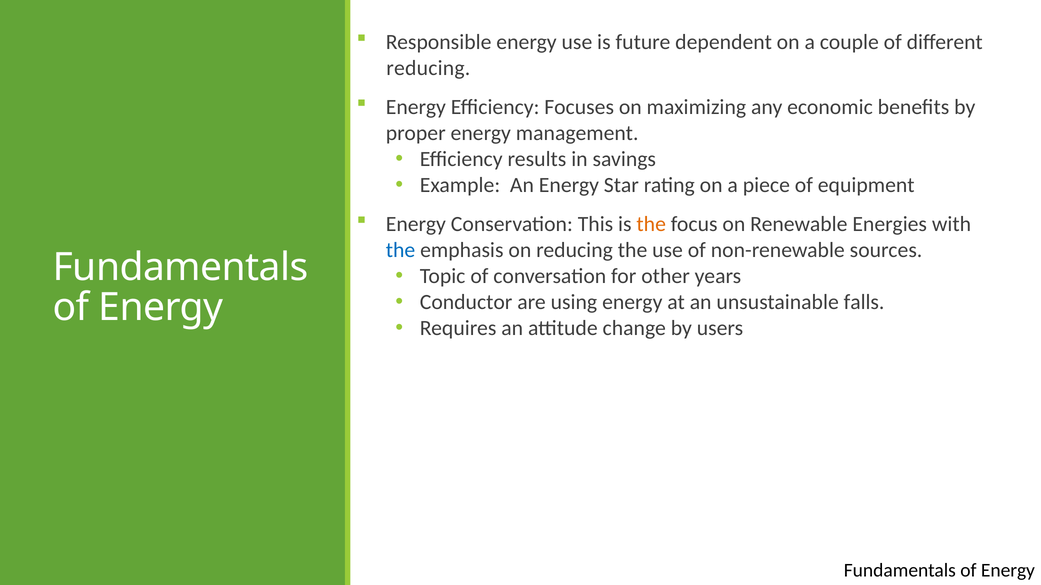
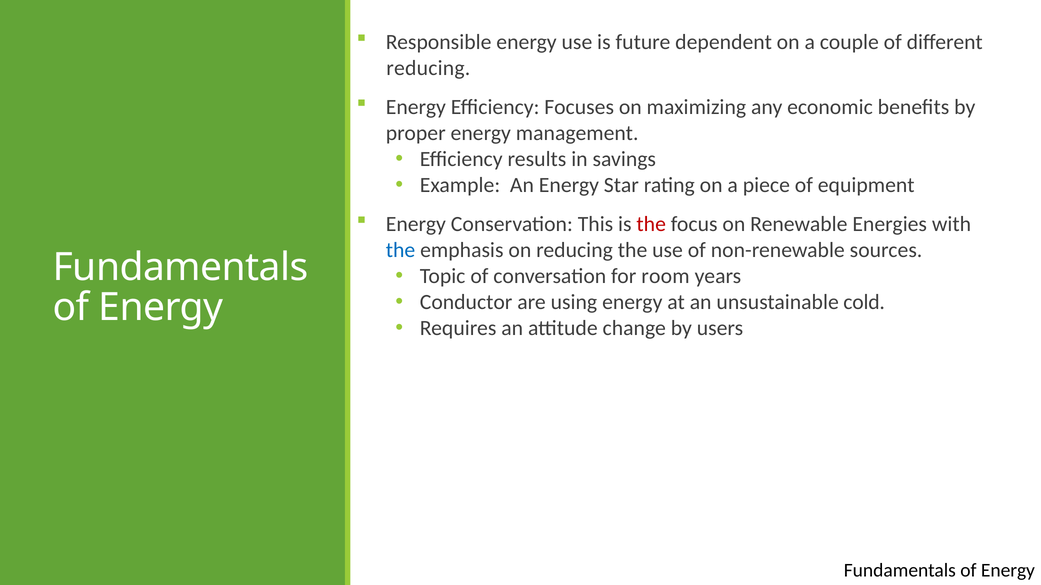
the colour: orange -> red (651, 224)
other: other -> room (665, 276)
falls: falls -> cold (864, 302)
